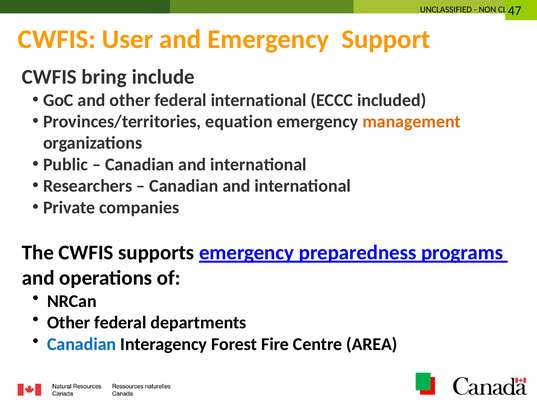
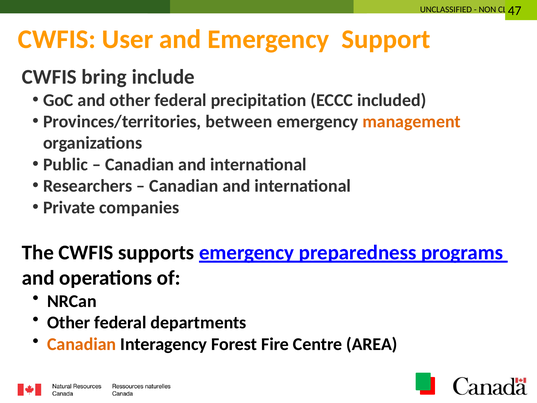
federal international: international -> precipitation (259, 100)
equation: equation -> between (239, 122)
Canadian colour: blue -> orange (82, 344)
